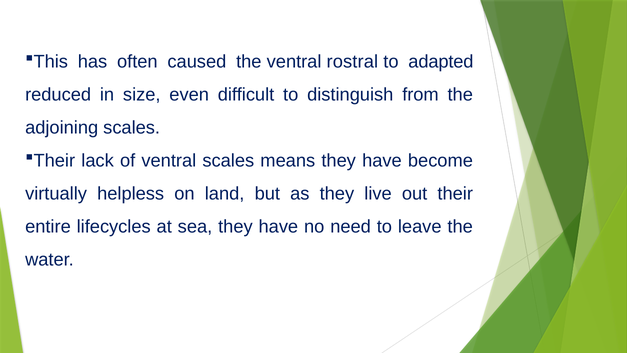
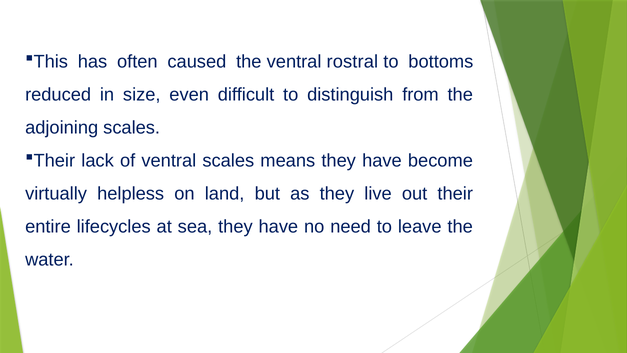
adapted: adapted -> bottoms (441, 62)
